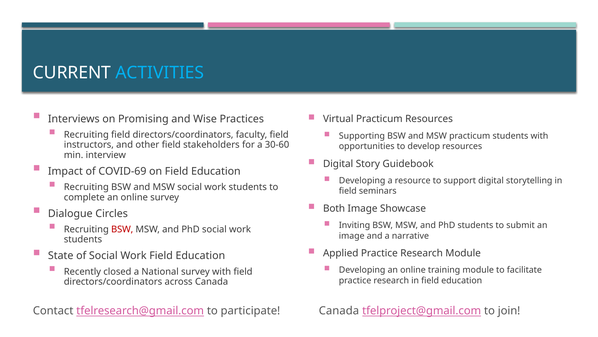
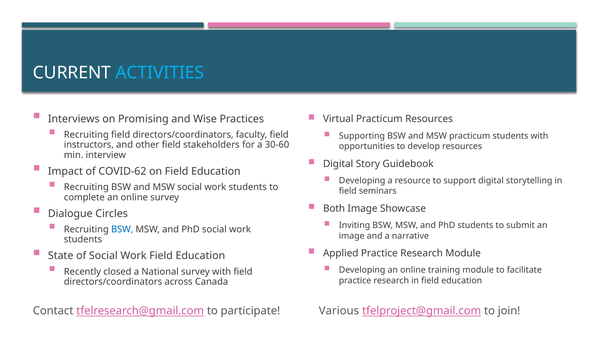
COVID-69: COVID-69 -> COVID-62 (122, 171)
BSW colour: red -> blue (122, 229)
participate Canada: Canada -> Various (339, 310)
